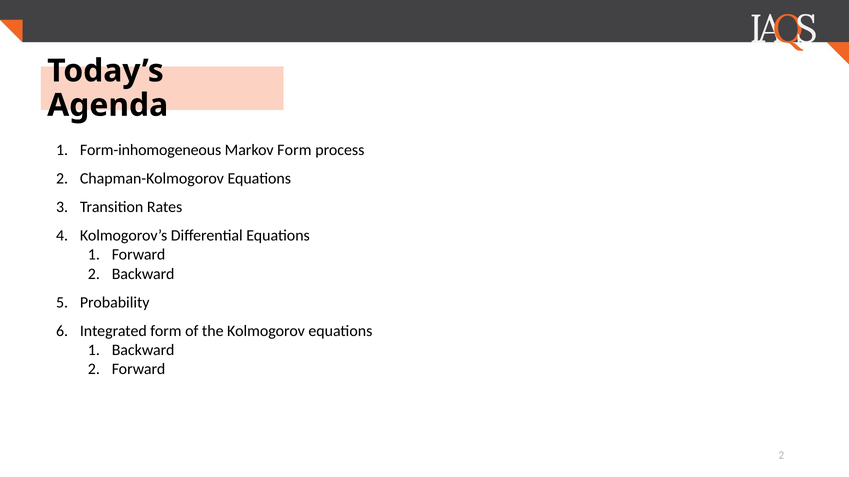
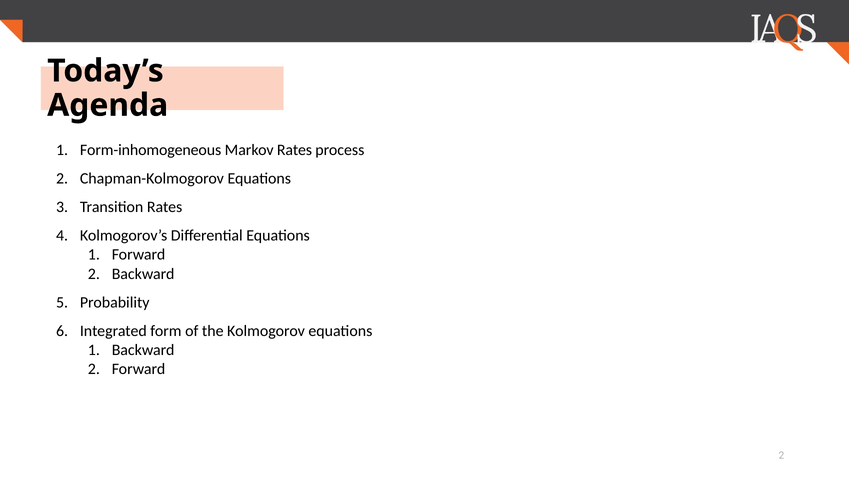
Markov Form: Form -> Rates (295, 150)
